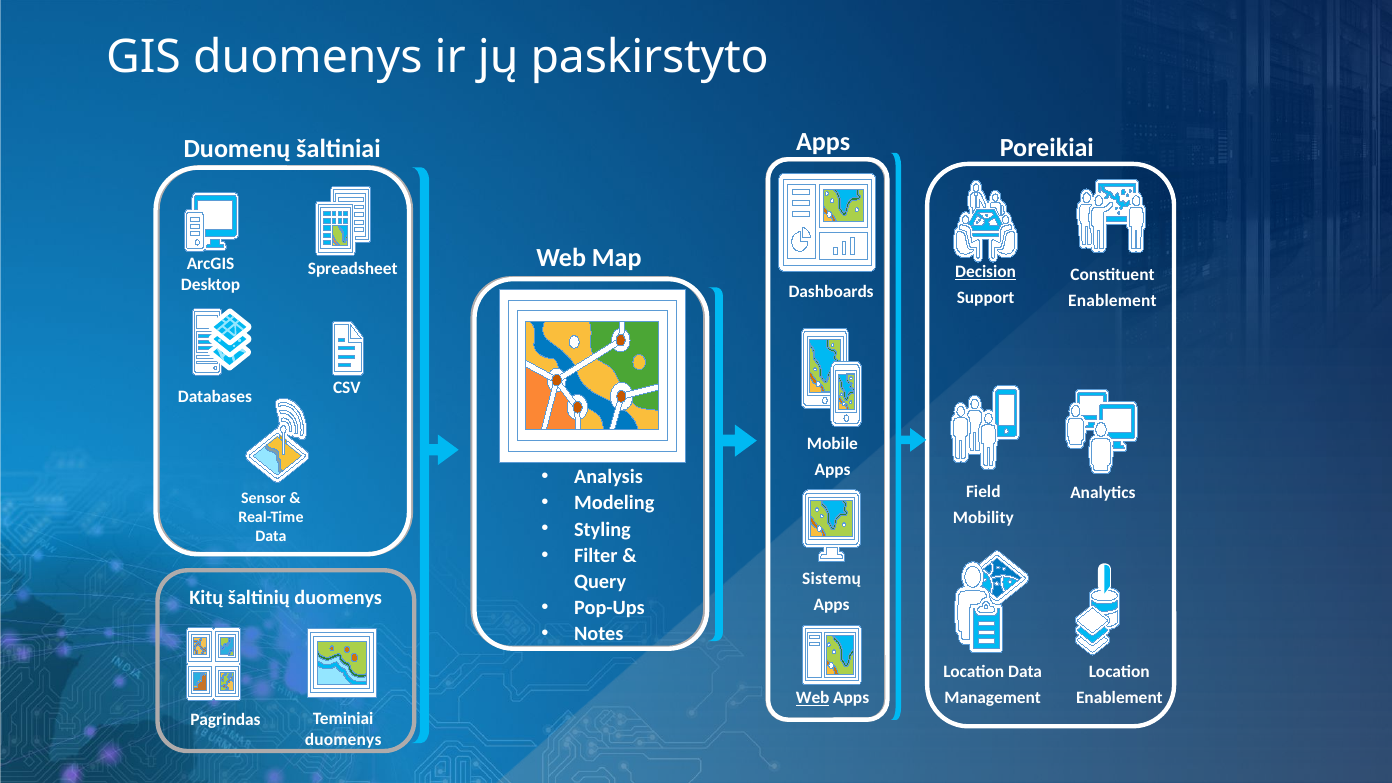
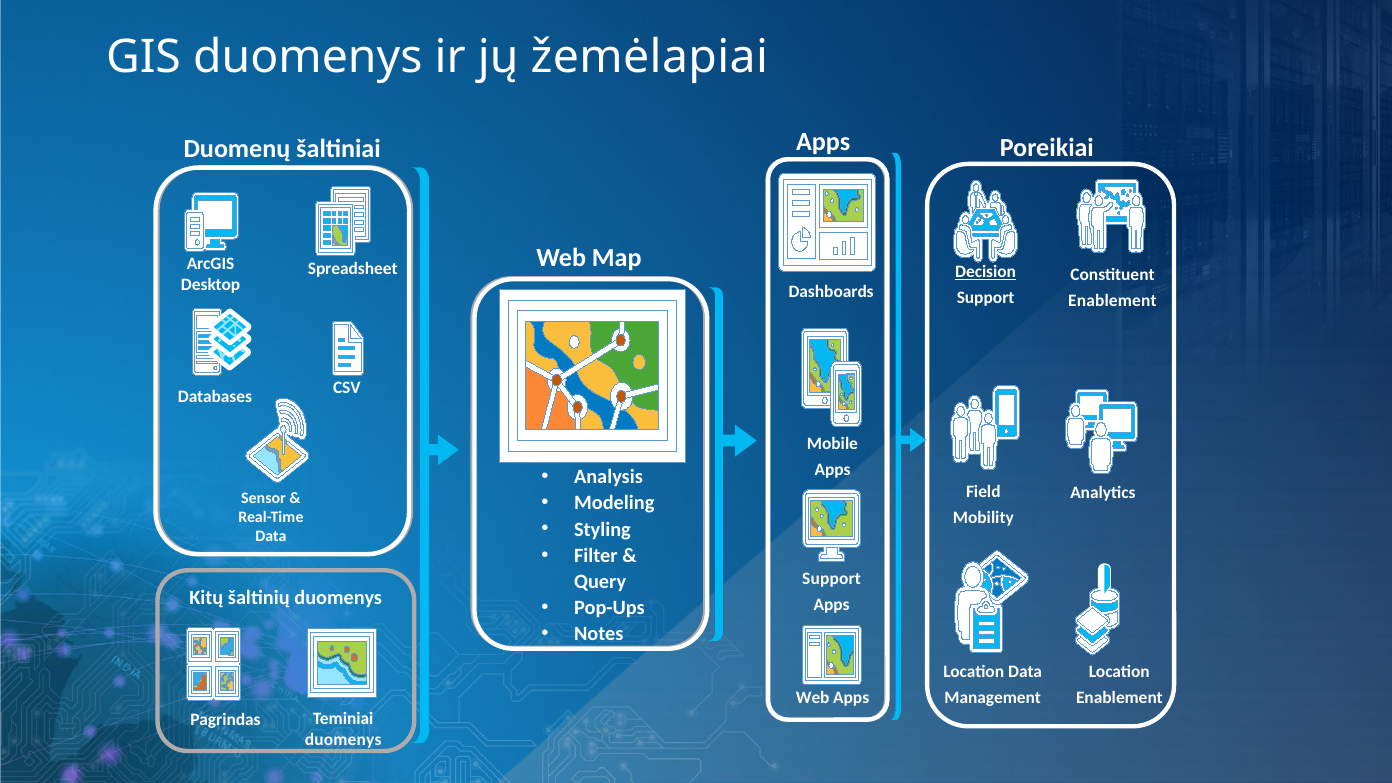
paskirstyto: paskirstyto -> žemėlapiai (649, 58)
Sistemų: Sistemų -> Support (832, 579)
Web underline: present -> none (813, 698)
